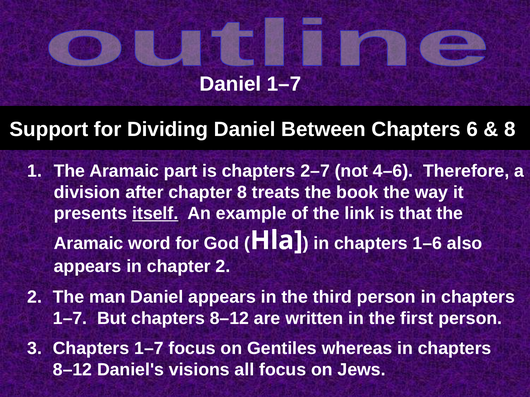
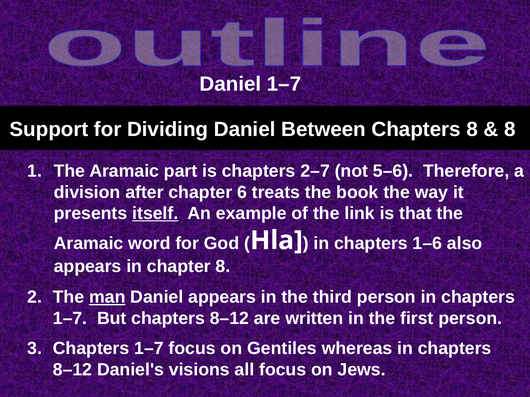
Chapters 6: 6 -> 8 (472, 130)
4–6: 4–6 -> 5–6 (393, 171)
chapter 8: 8 -> 6 (242, 192)
chapter 2: 2 -> 8 (223, 267)
man underline: none -> present (107, 297)
